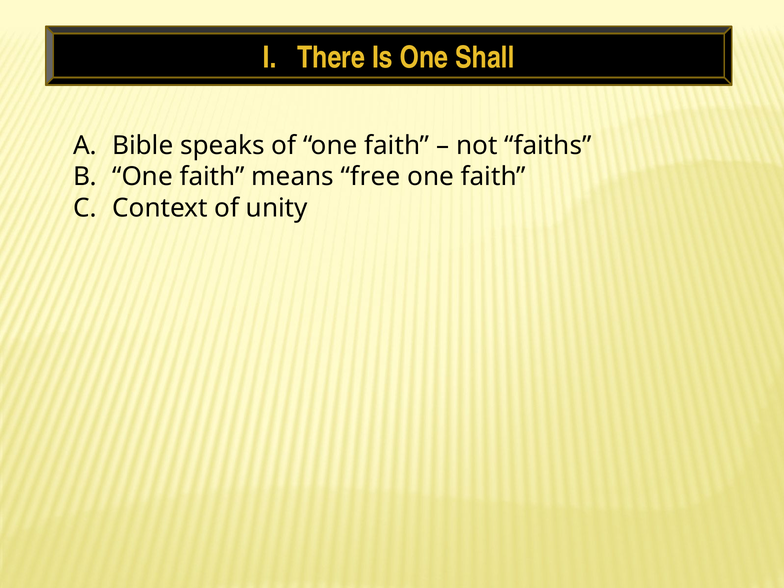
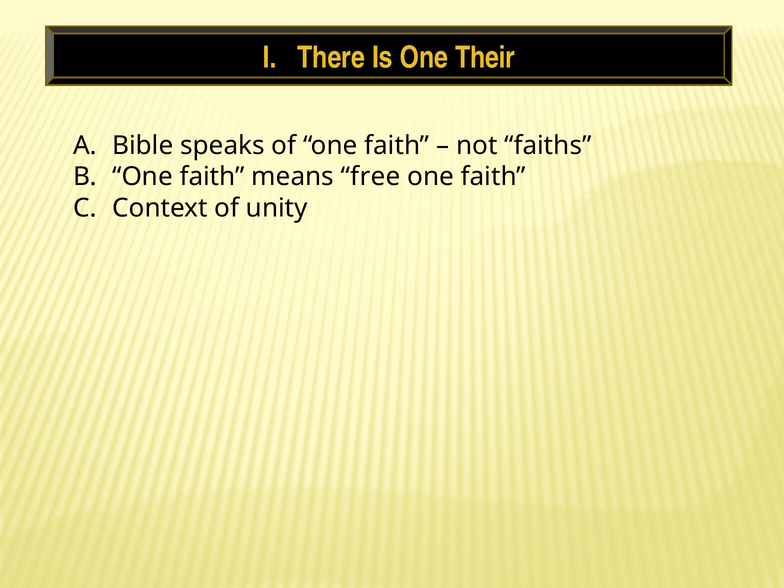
Shall: Shall -> Their (485, 58)
